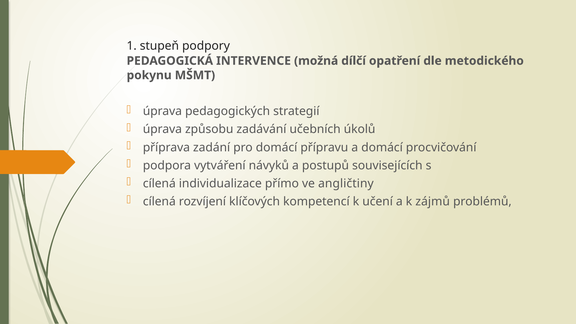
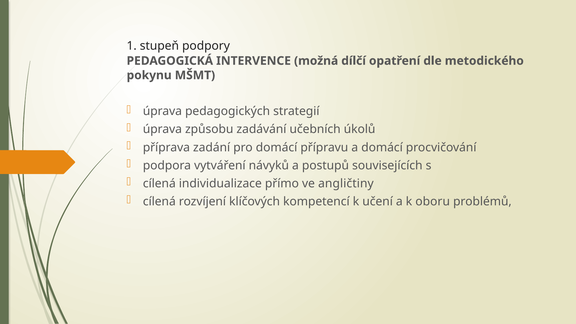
zájmů: zájmů -> oboru (433, 201)
